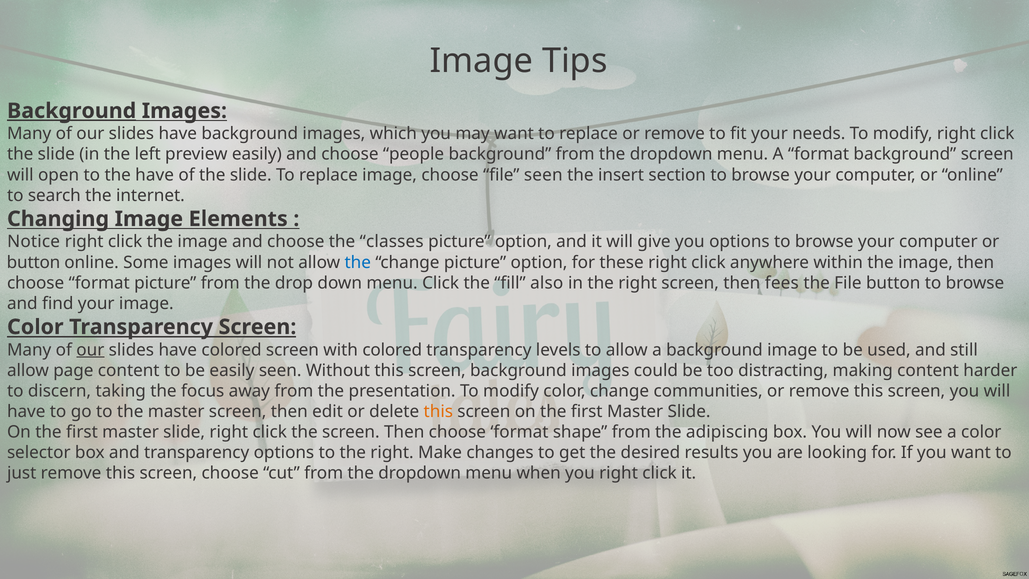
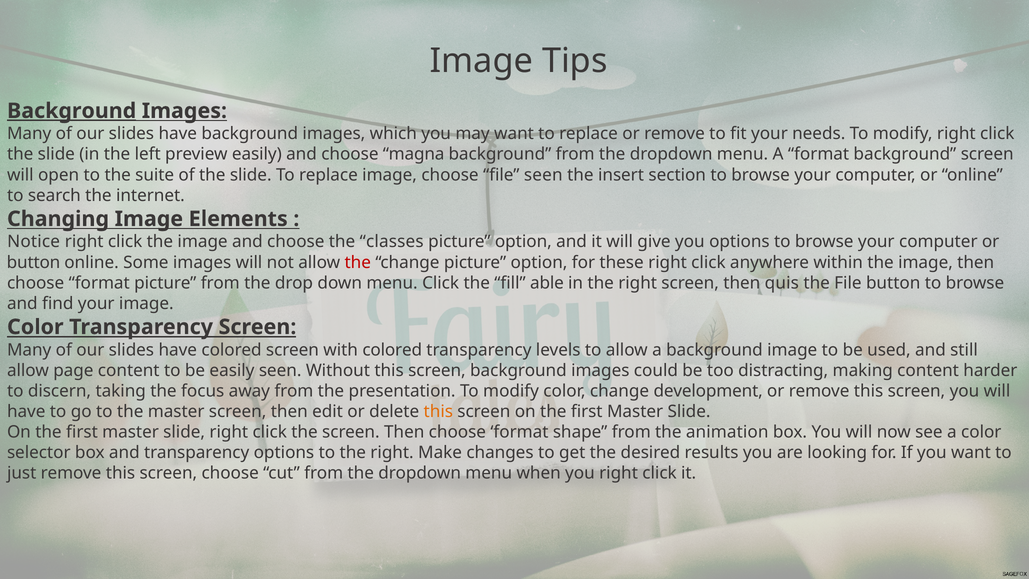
people: people -> magna (414, 154)
the have: have -> suite (155, 175)
the colour: blue -> red (358, 262)
also: also -> able (547, 283)
fees: fees -> quis (782, 283)
our underline: present -> none (90, 350)
communities: communities -> development (708, 391)
adipiscing: adipiscing -> animation (727, 432)
